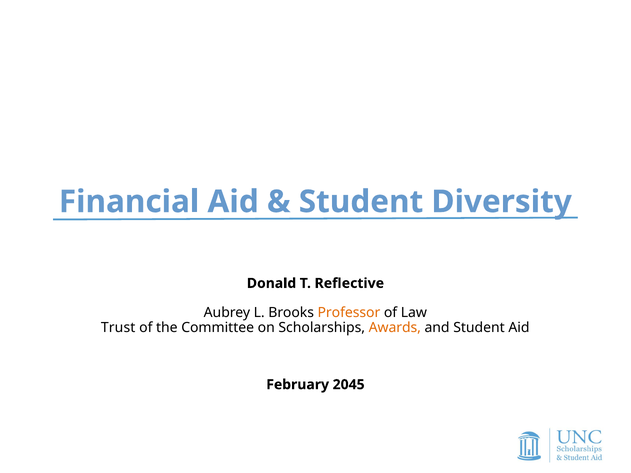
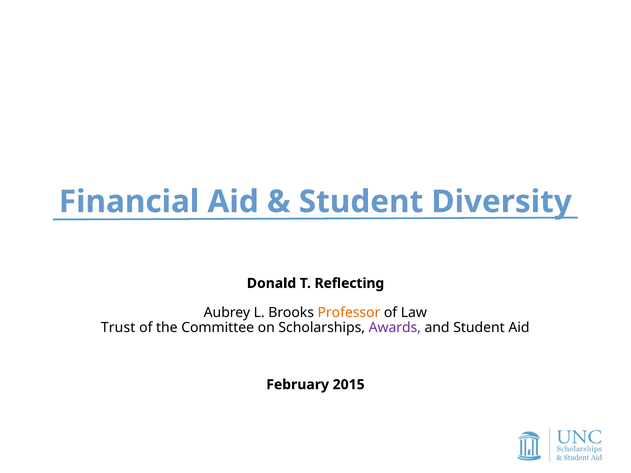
Reflective: Reflective -> Reflecting (349, 283)
Awards colour: orange -> purple (395, 328)
2045: 2045 -> 2015 (349, 385)
